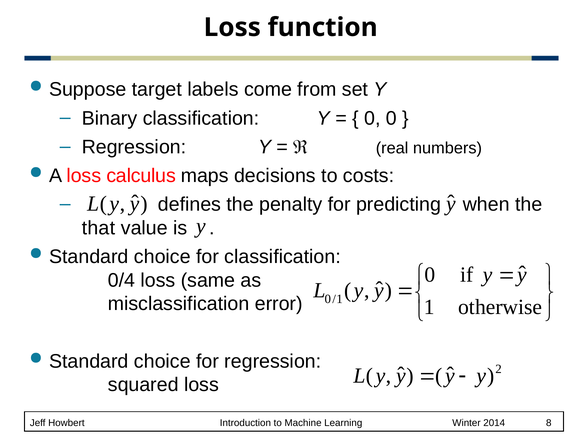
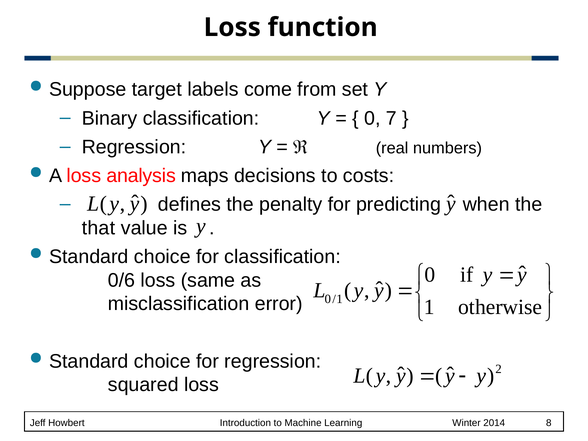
0 0: 0 -> 7 (391, 118)
calculus: calculus -> analysis (141, 176)
0/4: 0/4 -> 0/6 (121, 280)
